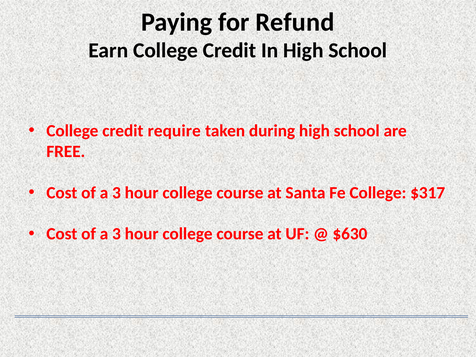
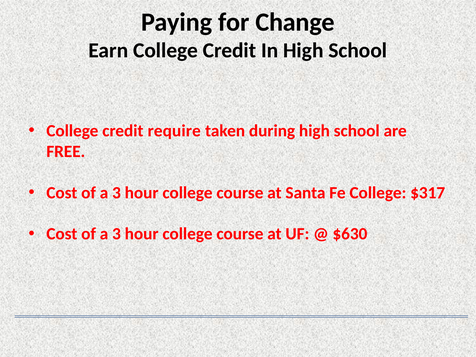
Refund: Refund -> Change (295, 22)
